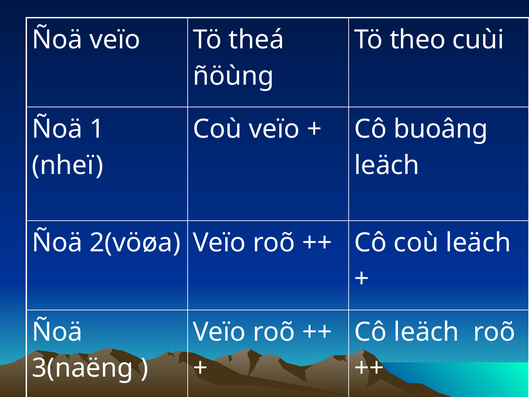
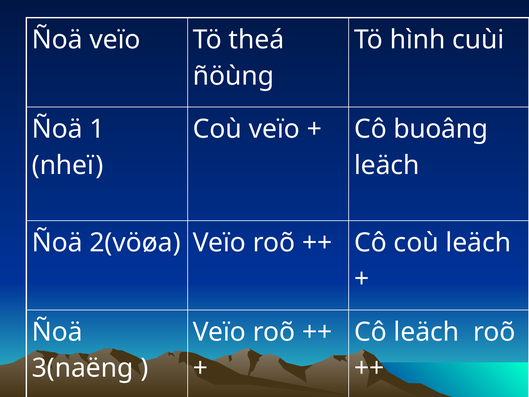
theo: theo -> hình (418, 40)
